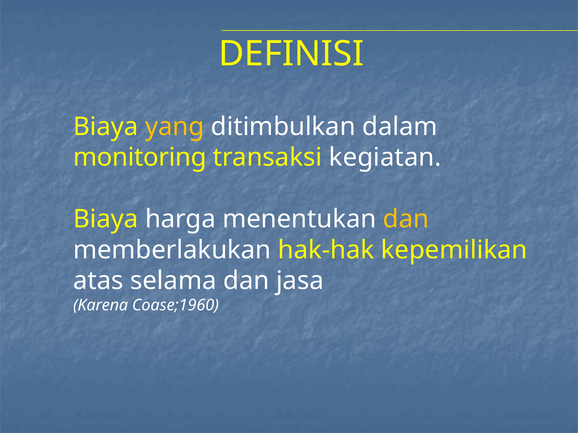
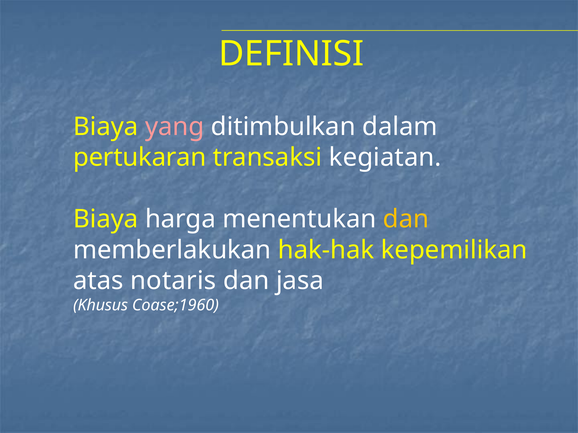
yang colour: yellow -> pink (175, 127)
monitoring: monitoring -> pertukaran (140, 158)
selama: selama -> notaris (173, 281)
Karena: Karena -> Khusus (101, 305)
